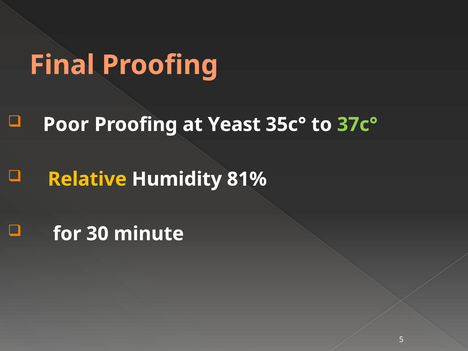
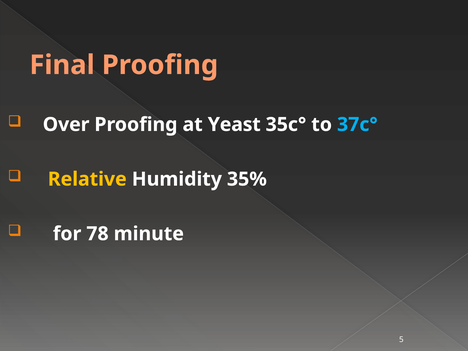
Poor: Poor -> Over (66, 125)
37c° colour: light green -> light blue (357, 125)
81%: 81% -> 35% (247, 179)
30: 30 -> 78 (97, 234)
